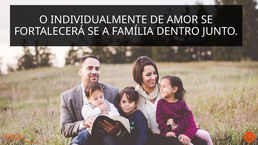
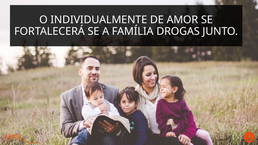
DENTRO: DENTRO -> DROGAS (178, 31)
